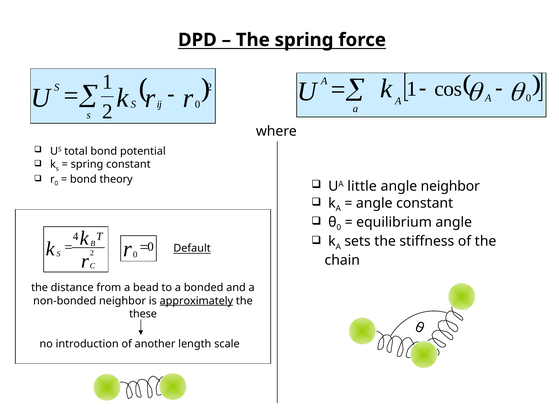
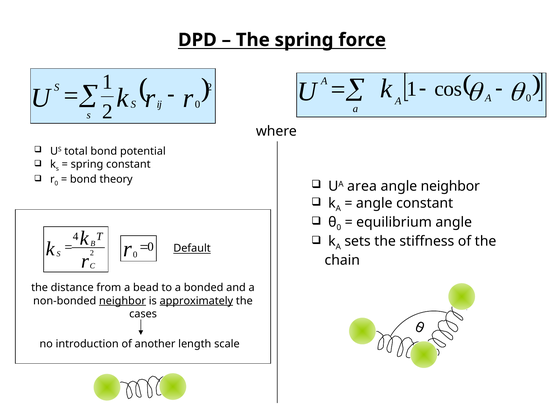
little: little -> area (362, 186)
neighbor underline: none -> present (122, 301)
these: these -> cases (143, 314)
